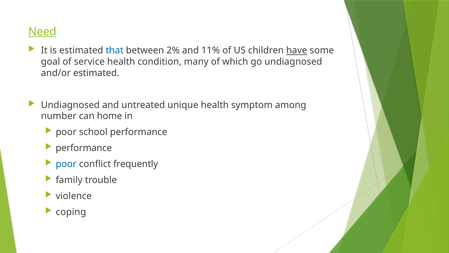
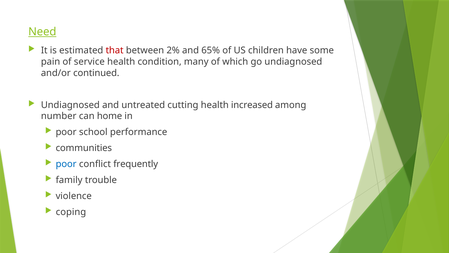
that colour: blue -> red (115, 50)
11%: 11% -> 65% (211, 50)
have underline: present -> none (297, 50)
goal: goal -> pain (51, 62)
and/or estimated: estimated -> continued (96, 73)
unique: unique -> cutting (183, 105)
symptom: symptom -> increased (252, 105)
performance: performance -> communities (84, 148)
